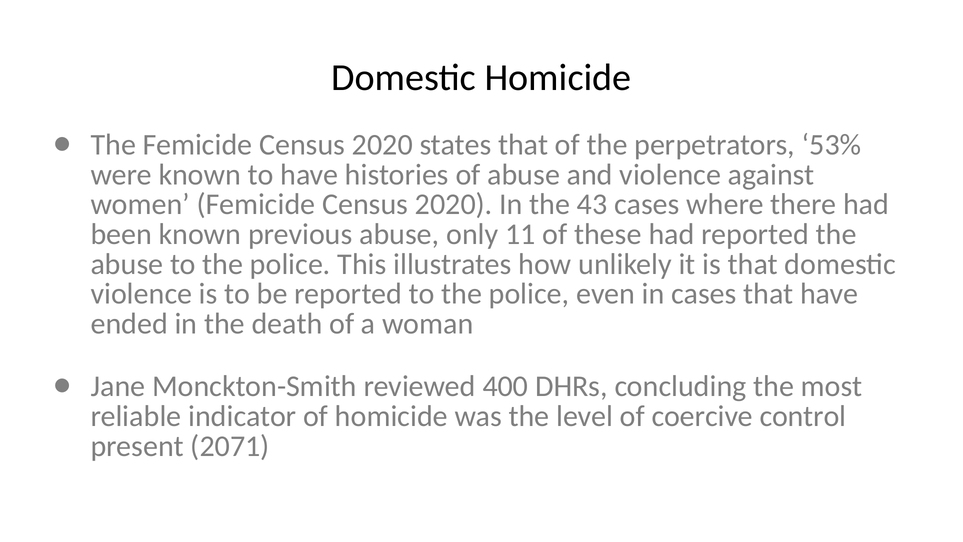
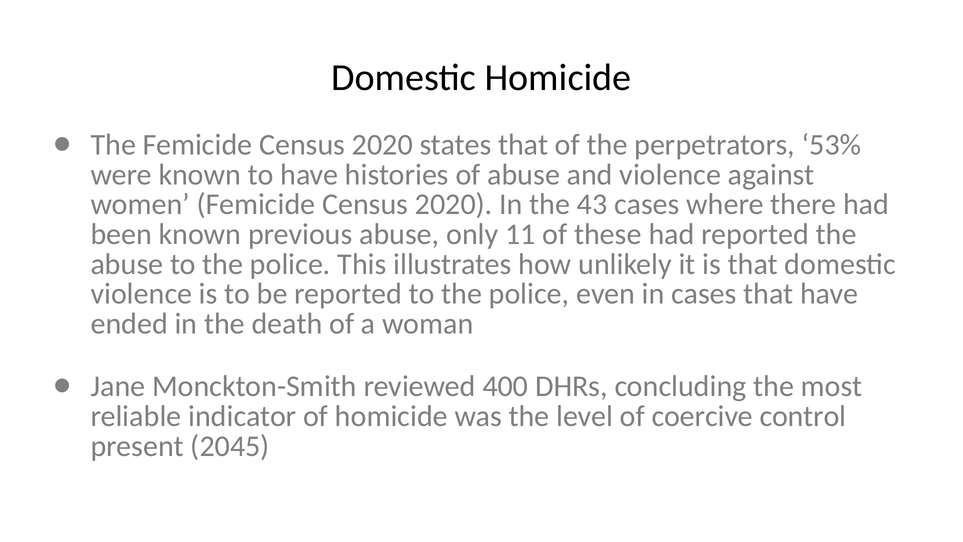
2071: 2071 -> 2045 (230, 446)
